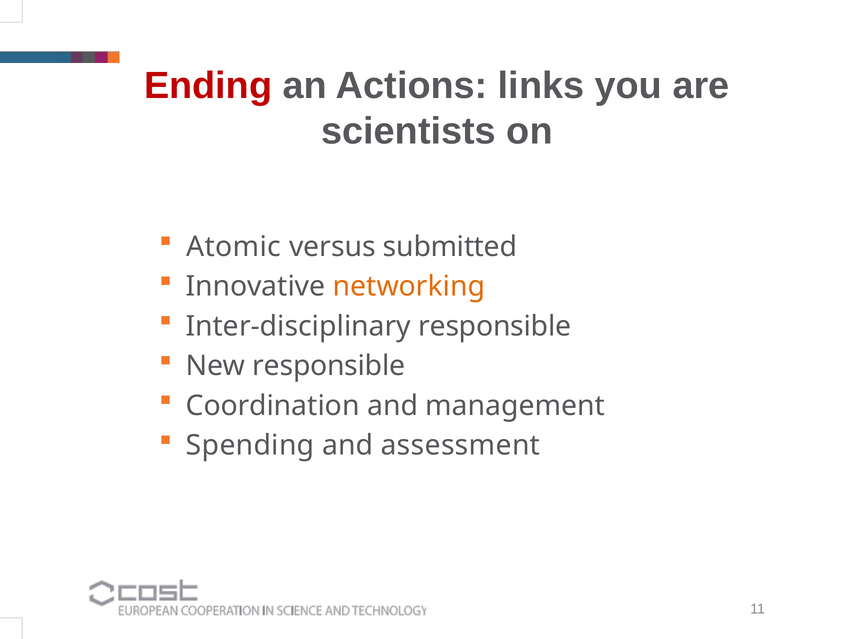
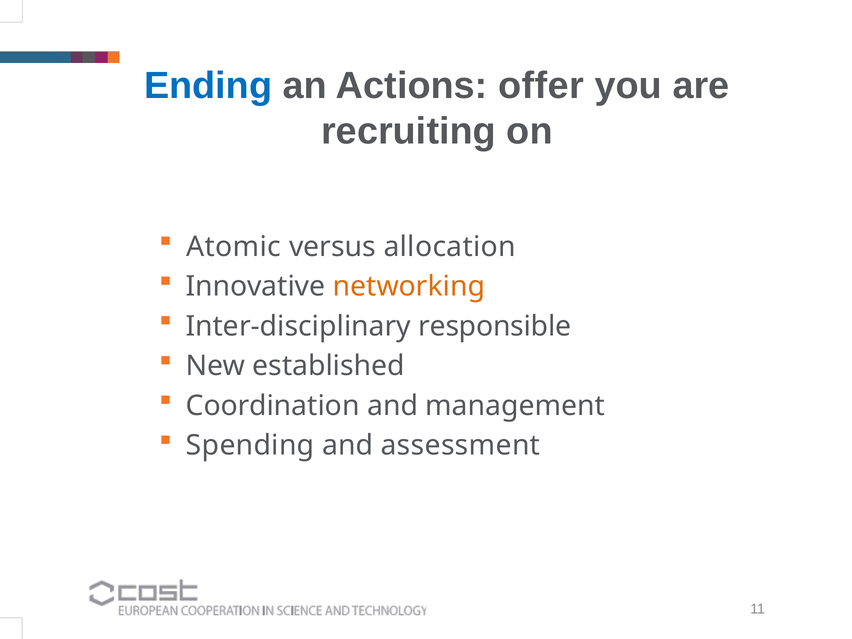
Ending colour: red -> blue (208, 86)
links: links -> offer (541, 86)
scientists: scientists -> recruiting (409, 131)
submitted: submitted -> allocation (450, 247)
New responsible: responsible -> established (329, 366)
